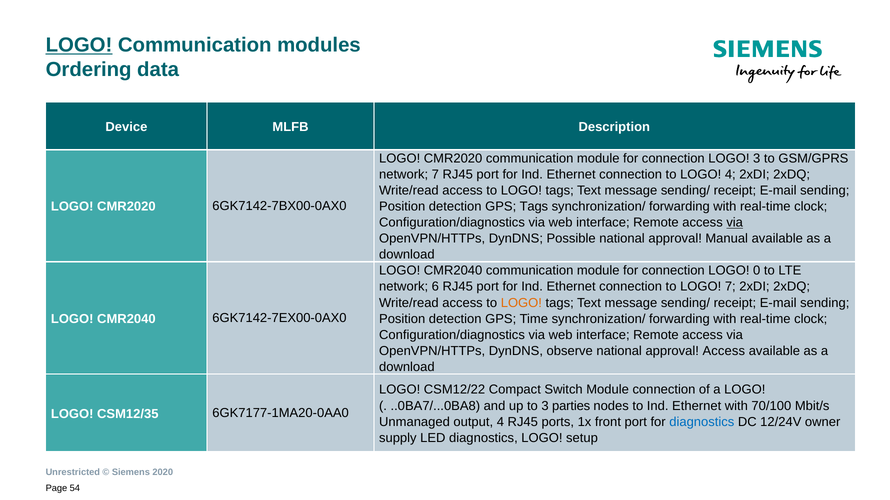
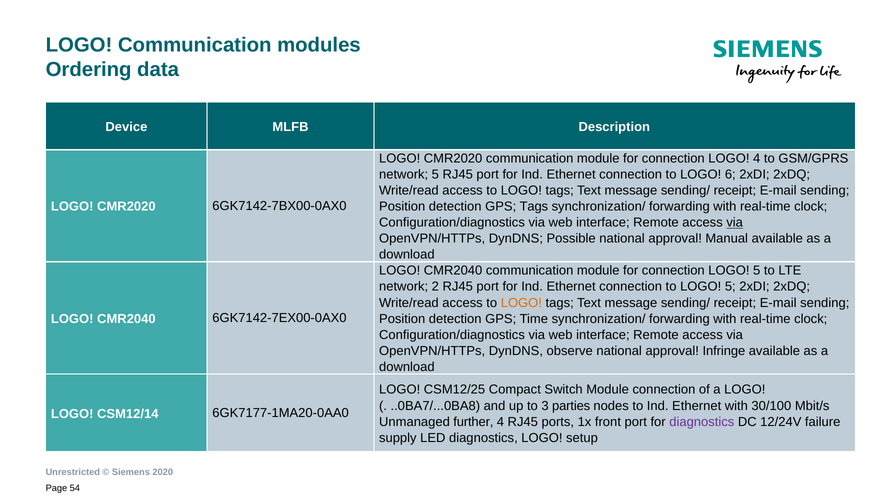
LOGO underline: present -> none (79, 45)
LOGO 3: 3 -> 4 (757, 159)
network 7: 7 -> 5 (435, 175)
LOGO 4: 4 -> 6 (730, 175)
connection LOGO 0: 0 -> 5 (757, 271)
6: 6 -> 2 (435, 287)
to LOGO 7: 7 -> 5 (730, 287)
approval Access: Access -> Infringe (724, 351)
CSM12/22: CSM12/22 -> CSM12/25 (455, 390)
70/100: 70/100 -> 30/100 (771, 406)
CSM12/35: CSM12/35 -> CSM12/14 (128, 414)
output: output -> further (473, 422)
diagnostics colour: blue -> purple (702, 422)
owner: owner -> failure (823, 422)
